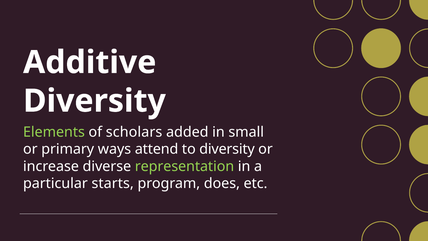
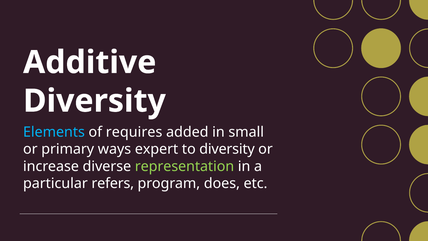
Elements colour: light green -> light blue (54, 132)
scholars: scholars -> requires (134, 132)
attend: attend -> expert (157, 149)
starts: starts -> refers (113, 183)
